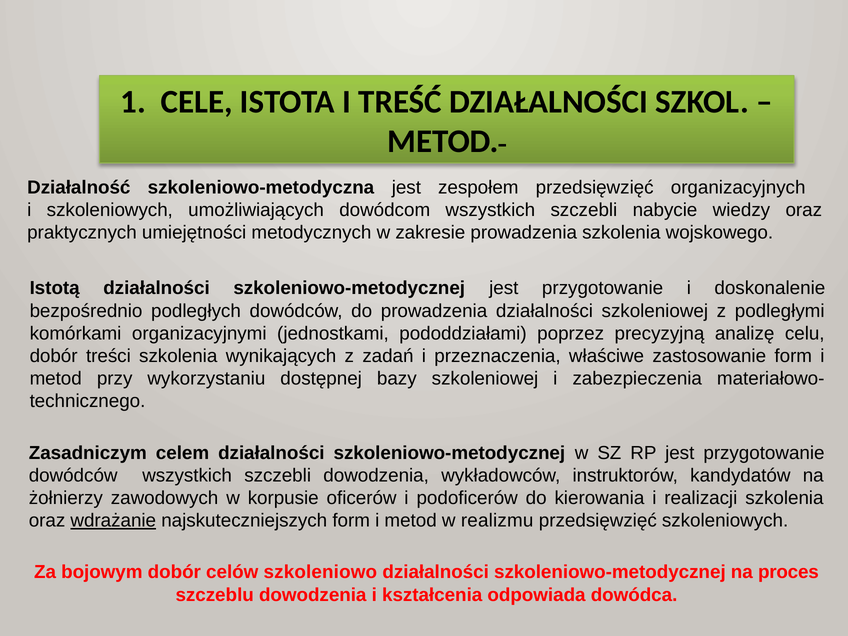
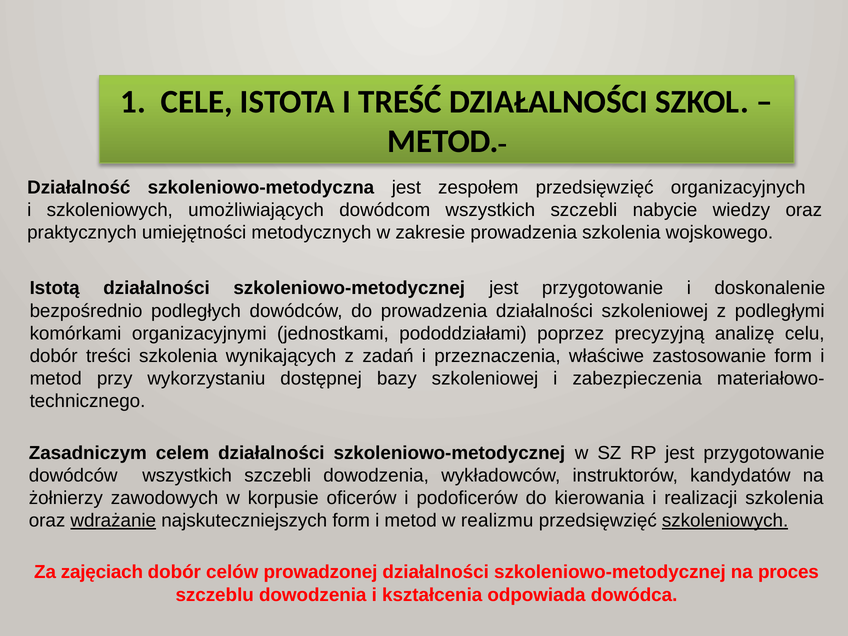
szkoleniowych underline: none -> present (725, 521)
bojowym: bojowym -> zajęciach (102, 572)
szkoleniowo: szkoleniowo -> prowadzonej (320, 572)
